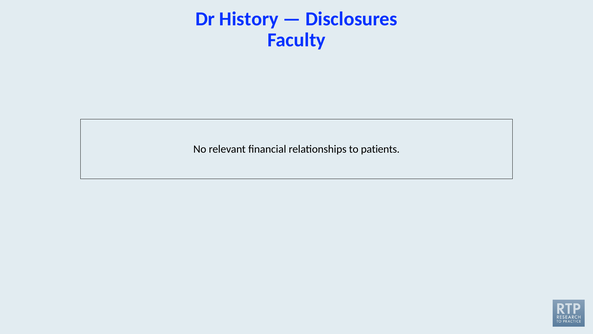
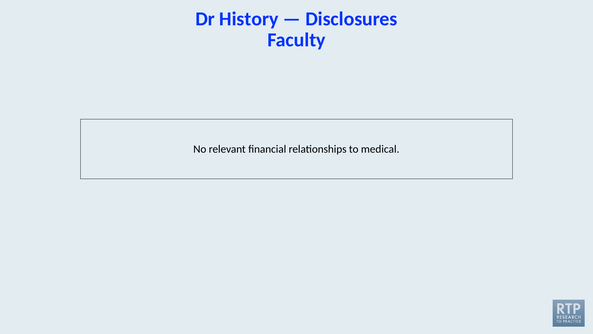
patients: patients -> medical (380, 149)
